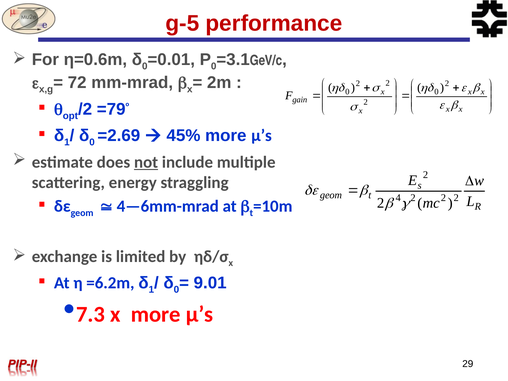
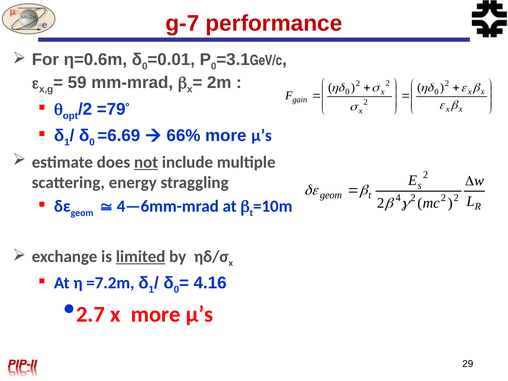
g-5: g-5 -> g-7 (182, 23)
72: 72 -> 59 (77, 83)
=2.69: =2.69 -> =6.69 (119, 136)
45%: 45% -> 66% (183, 136)
limited underline: none -> present (141, 256)
=6.2m: =6.2m -> =7.2m (110, 283)
9.01: 9.01 -> 4.16 (210, 283)
7.3: 7.3 -> 2.7 (91, 314)
